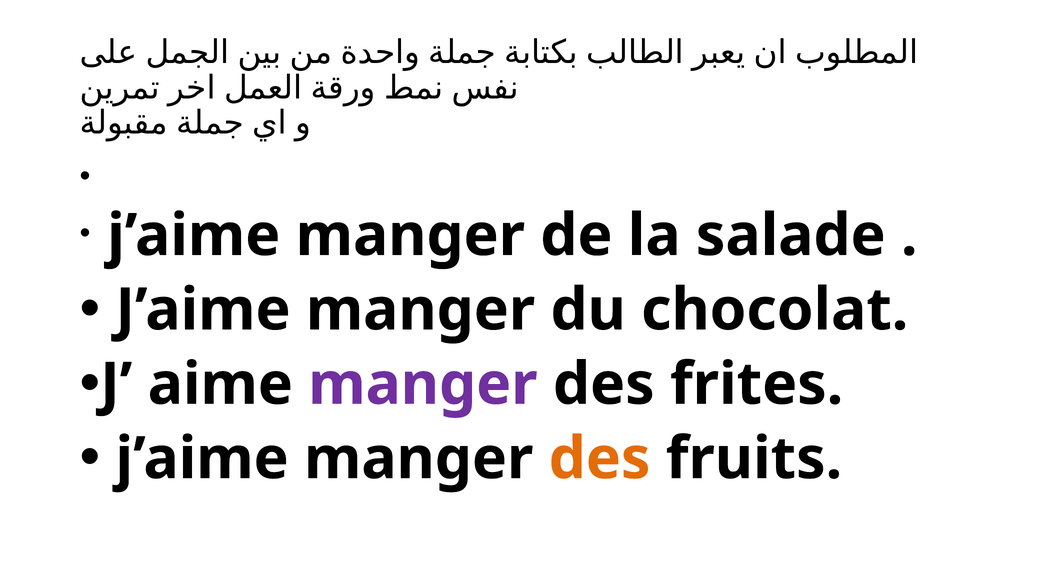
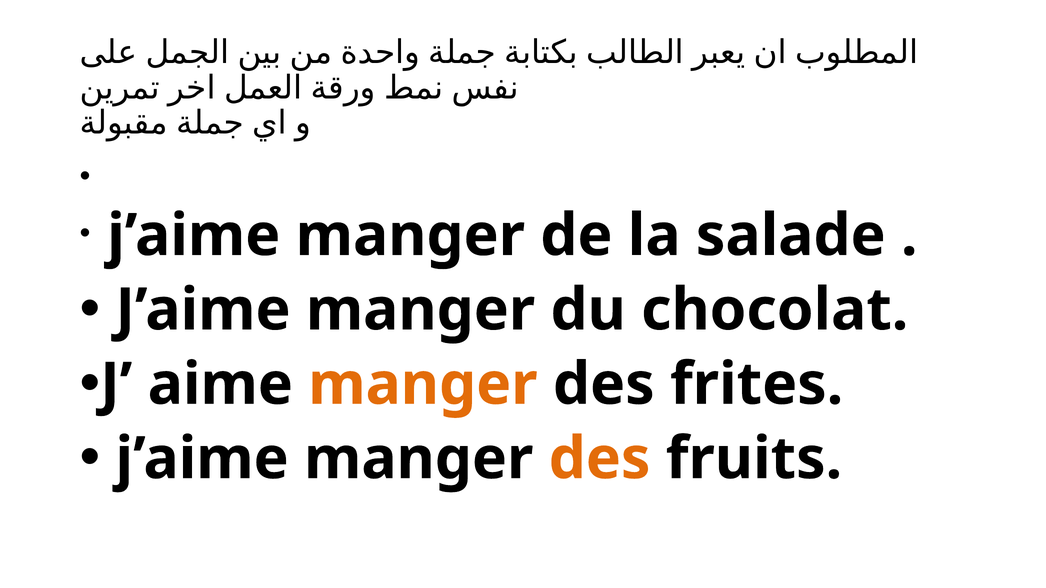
manger colour: purple -> orange (423, 385)
